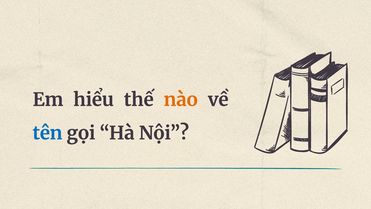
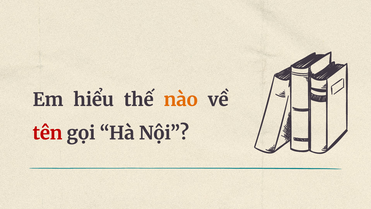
tên colour: blue -> red (47, 133)
